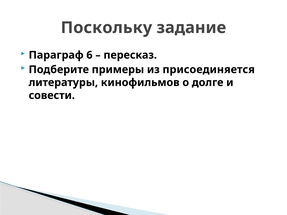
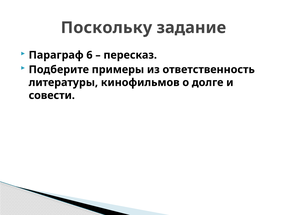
присоединяется: присоединяется -> ответственность (209, 70)
